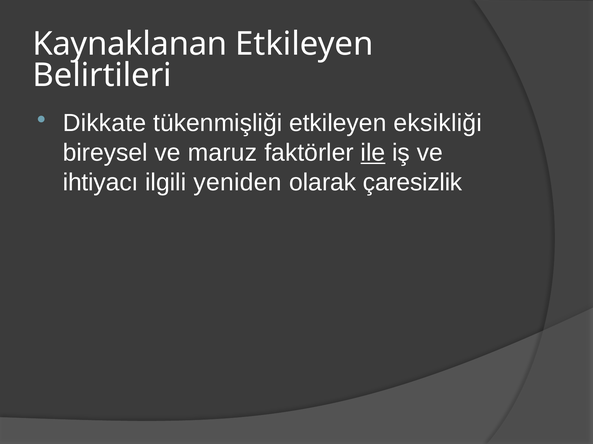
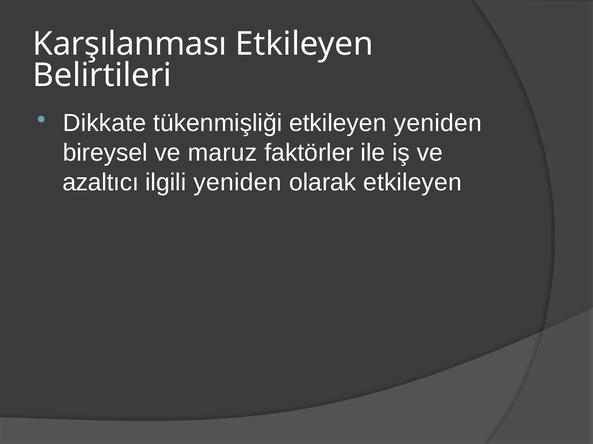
Kaynaklanan: Kaynaklanan -> Karşılanması (130, 44)
etkileyen eksikliği: eksikliği -> yeniden (438, 123)
ile underline: present -> none (373, 153)
ihtiyacı: ihtiyacı -> azaltıcı (101, 183)
olarak çaresizlik: çaresizlik -> etkileyen (412, 183)
